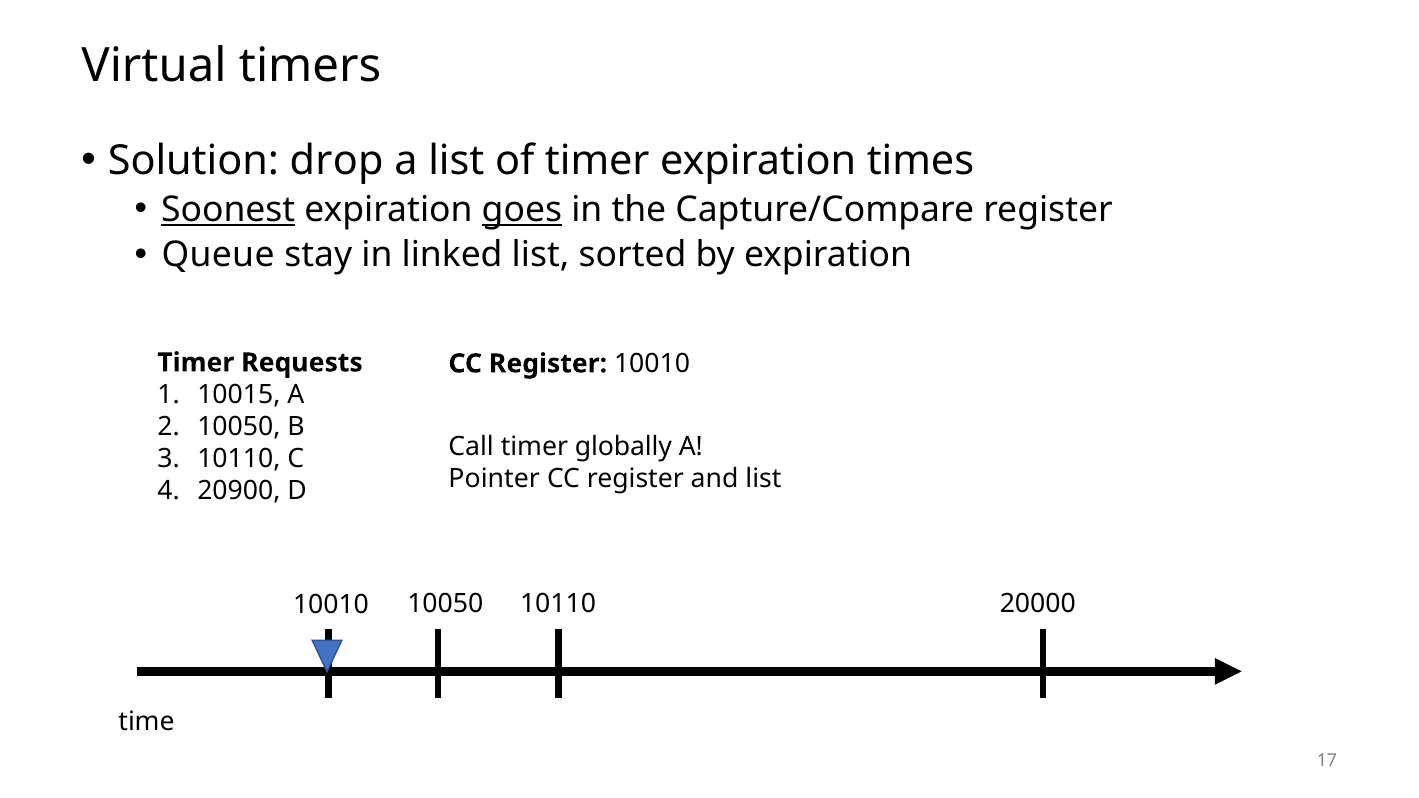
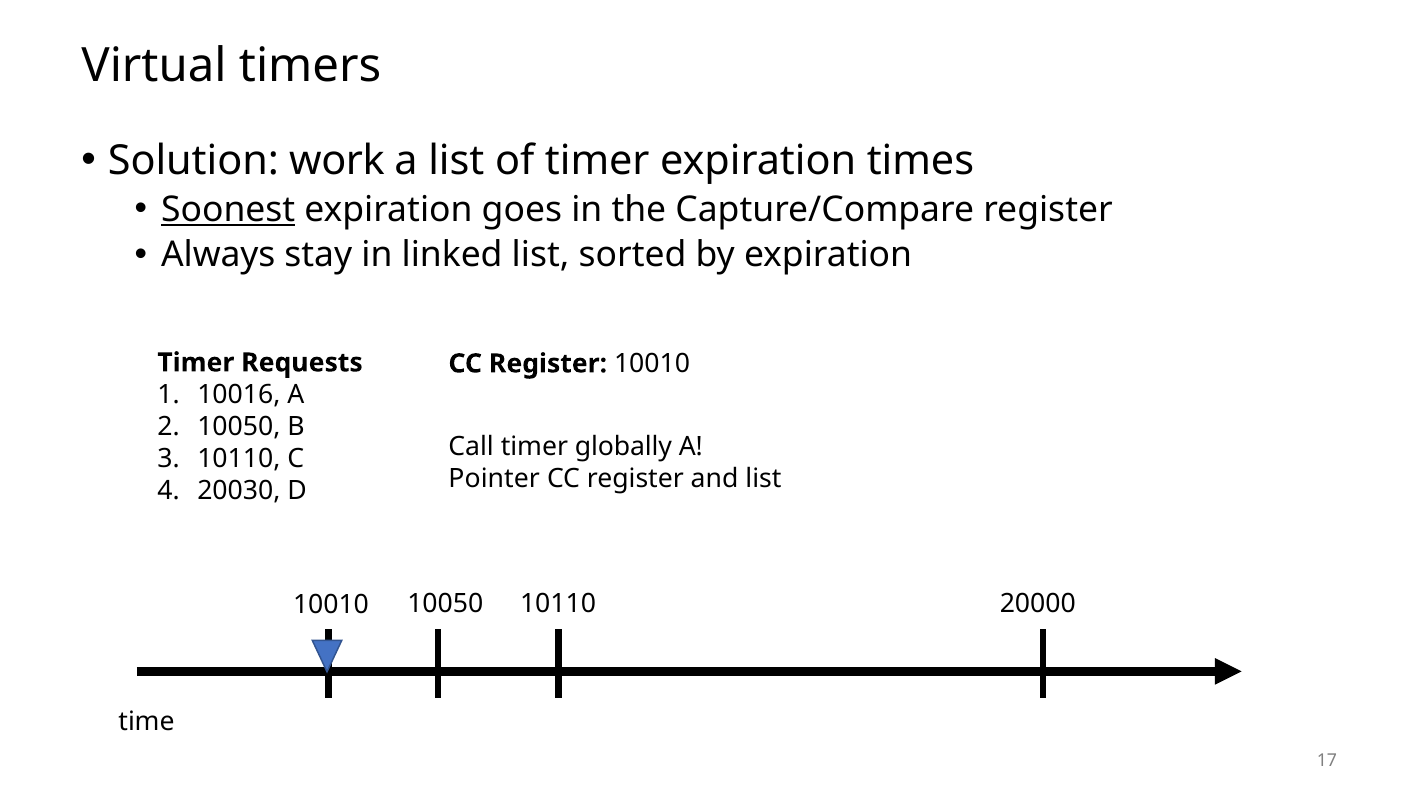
drop: drop -> work (337, 160)
goes underline: present -> none (522, 209)
Queue: Queue -> Always (218, 255)
10015: 10015 -> 10016 (239, 395)
20900: 20900 -> 20030 (239, 490)
